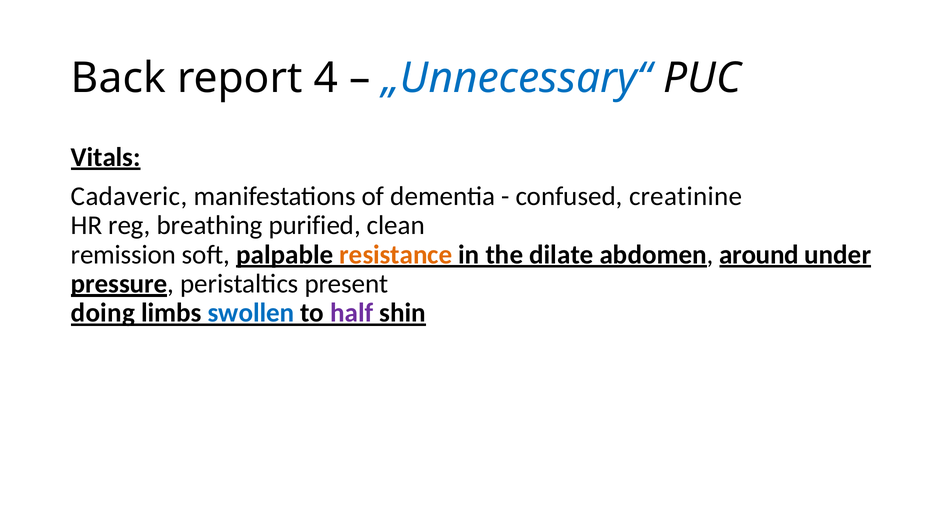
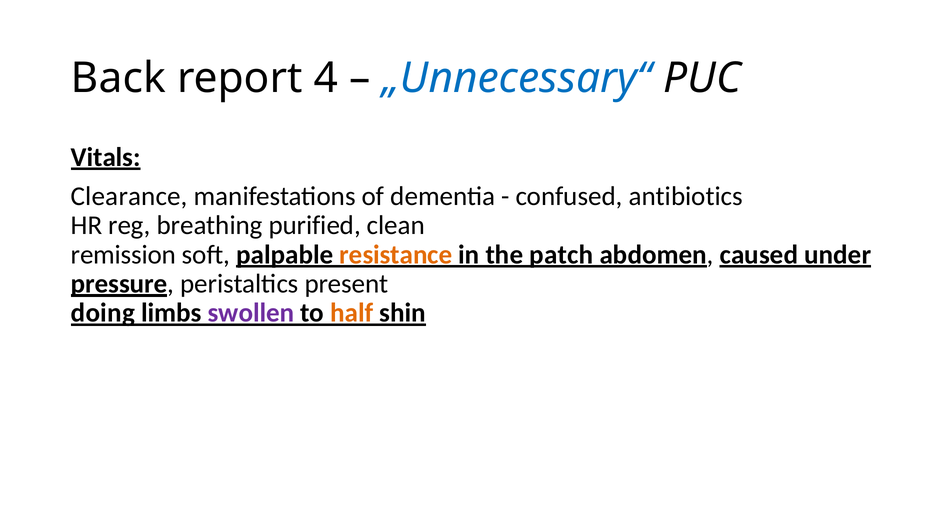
Cadaveric: Cadaveric -> Clearance (129, 196)
creatinine: creatinine -> antibiotics (686, 196)
dilate: dilate -> patch (561, 254)
around: around -> caused (759, 254)
swollen colour: blue -> purple (251, 313)
half colour: purple -> orange (352, 313)
